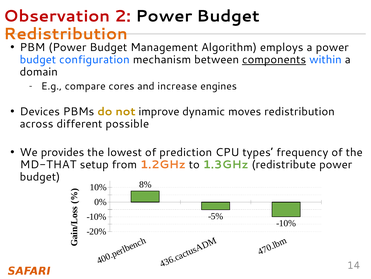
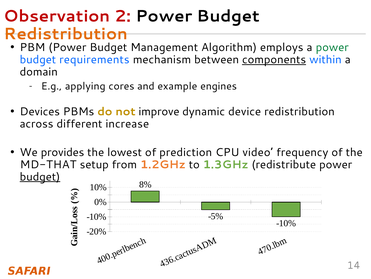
power colour: black -> green (332, 47)
configuration: configuration -> requirements (94, 60)
compare: compare -> applying (85, 86)
increase: increase -> example (177, 86)
moves: moves -> device (245, 111)
possible: possible -> increase (127, 123)
types: types -> video (258, 152)
budget underline: none -> present (40, 176)
